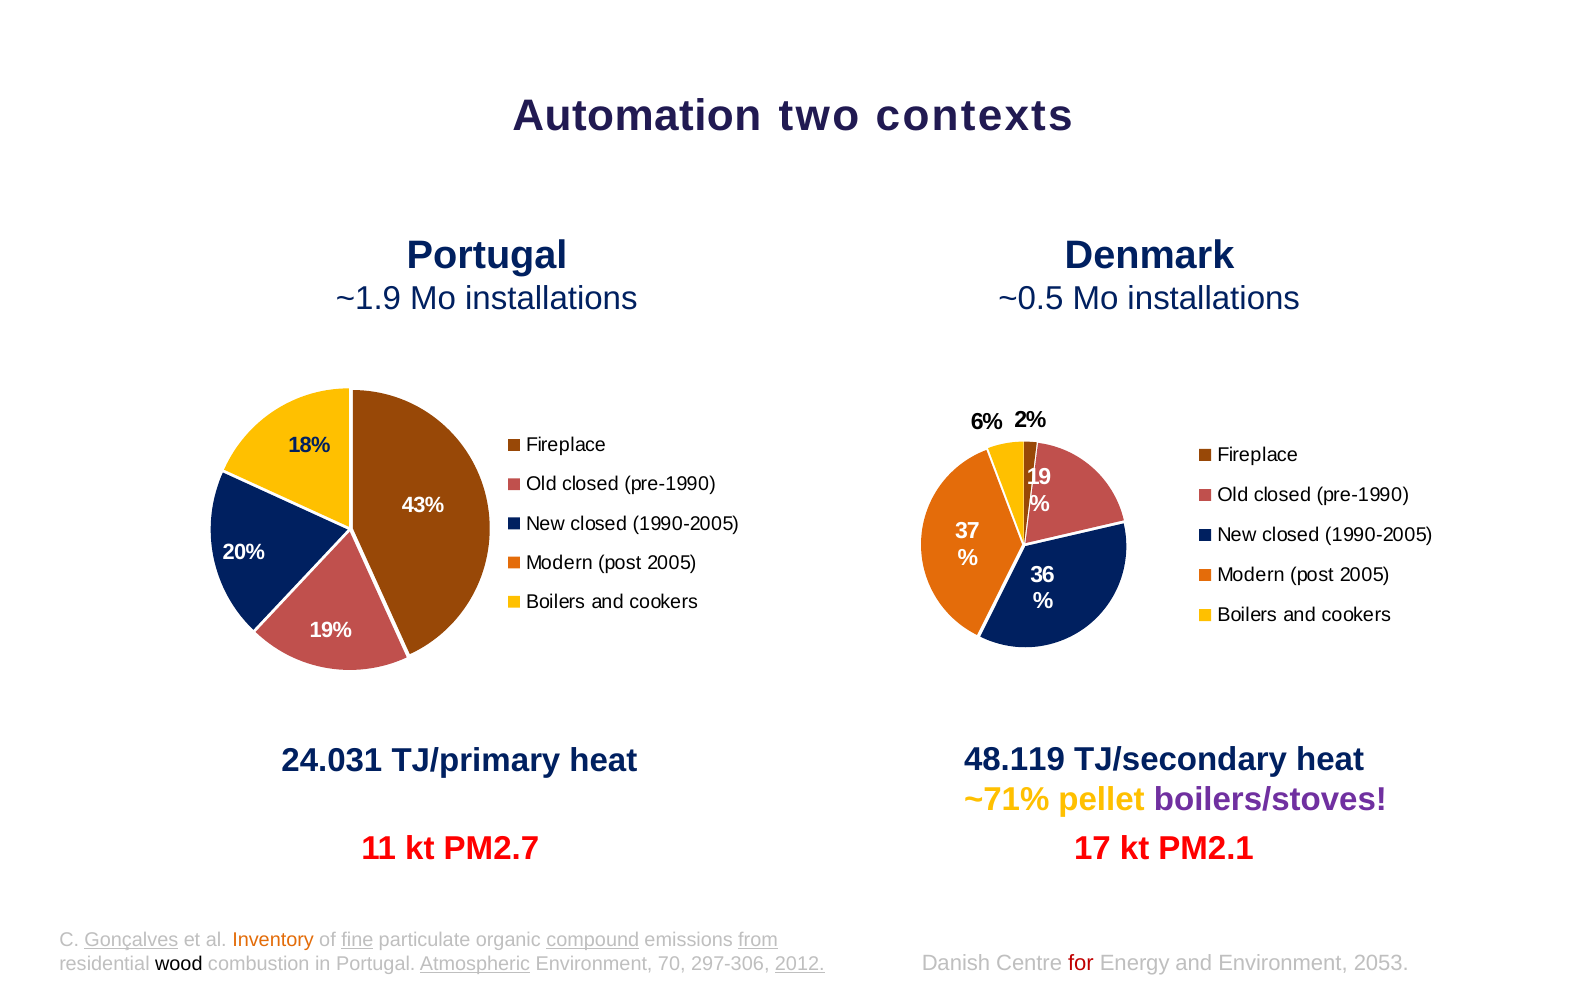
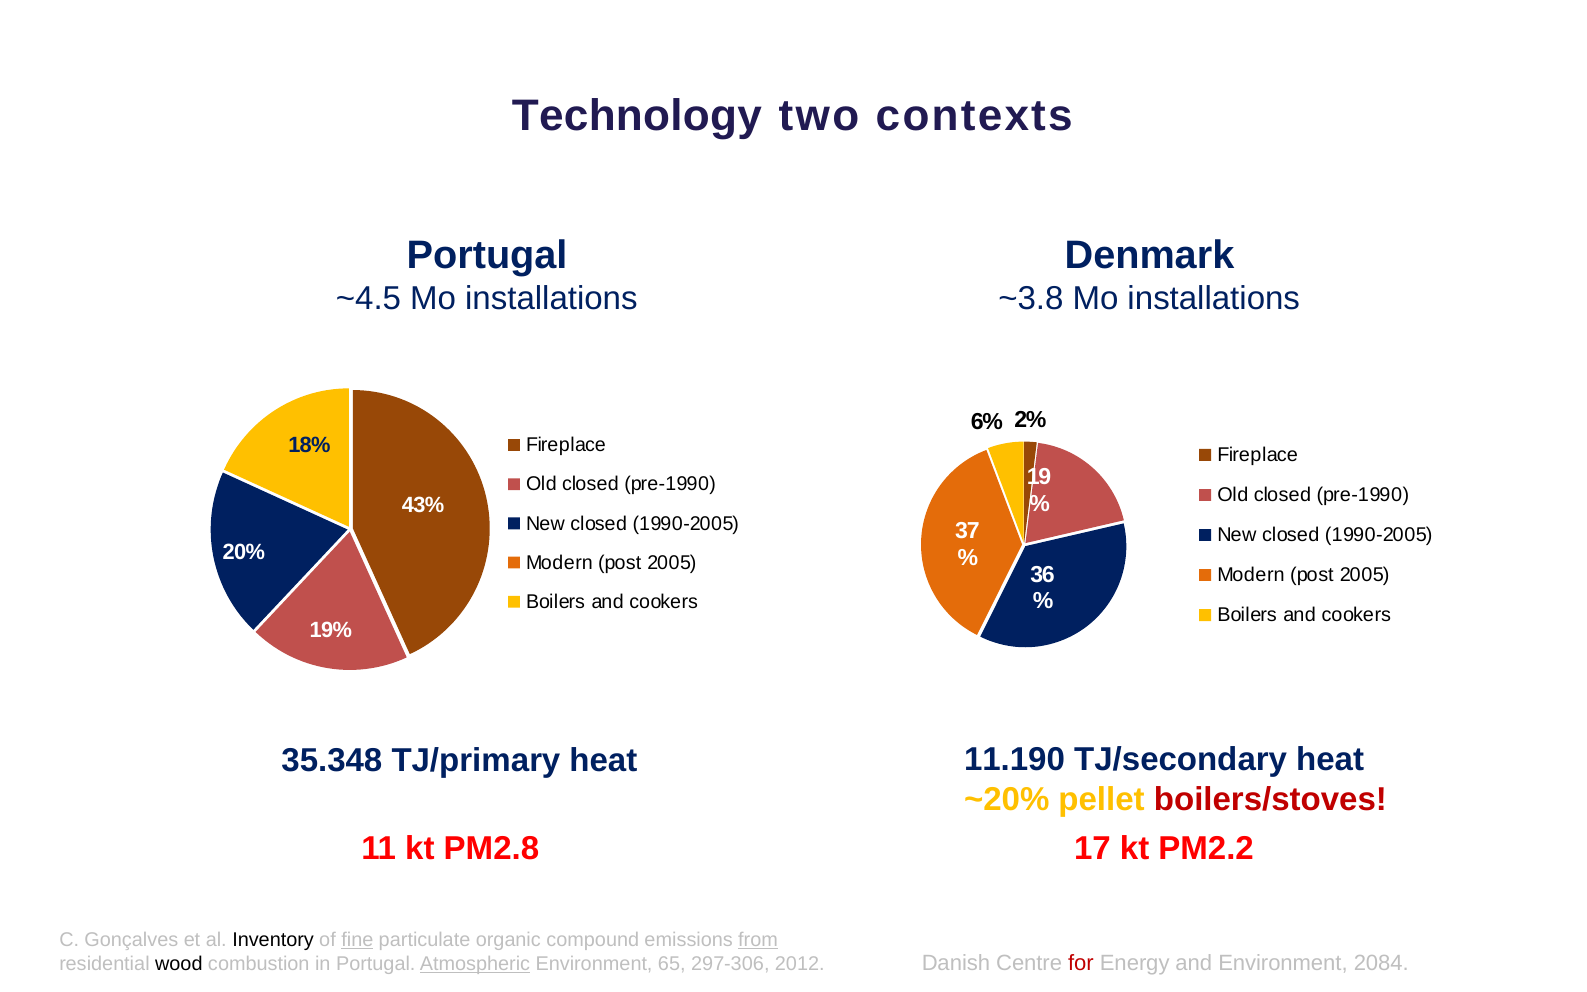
Automation: Automation -> Technology (637, 116)
~1.9: ~1.9 -> ~4.5 (369, 299)
~0.5: ~0.5 -> ~3.8 (1031, 299)
48.119: 48.119 -> 11.190 (1014, 759)
24.031: 24.031 -> 35.348 (332, 761)
~71%: ~71% -> ~20% (1007, 799)
boilers/stoves colour: purple -> red (1270, 799)
PM2.7: PM2.7 -> PM2.8 (491, 849)
PM2.1: PM2.1 -> PM2.2 (1206, 849)
Gonçalves underline: present -> none (131, 940)
Inventory colour: orange -> black (273, 940)
compound underline: present -> none (593, 940)
70: 70 -> 65 (672, 964)
2012 underline: present -> none (800, 964)
2053: 2053 -> 2084 (1381, 963)
